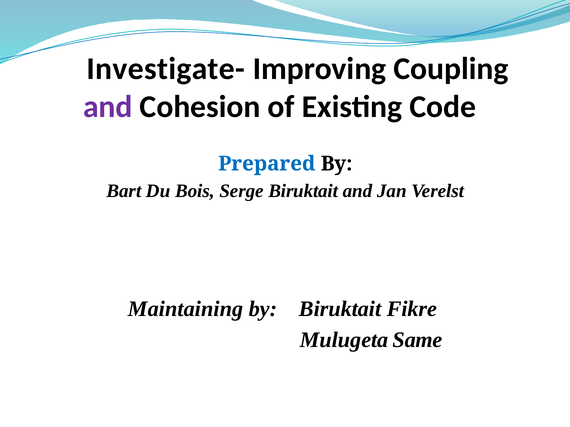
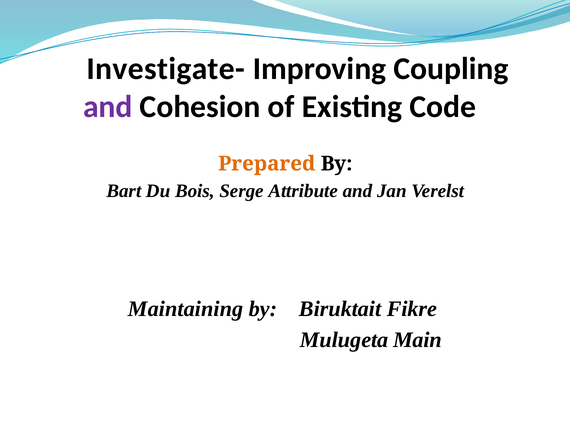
Prepared colour: blue -> orange (267, 164)
Serge Biruktait: Biruktait -> Attribute (303, 191)
Same: Same -> Main (417, 340)
